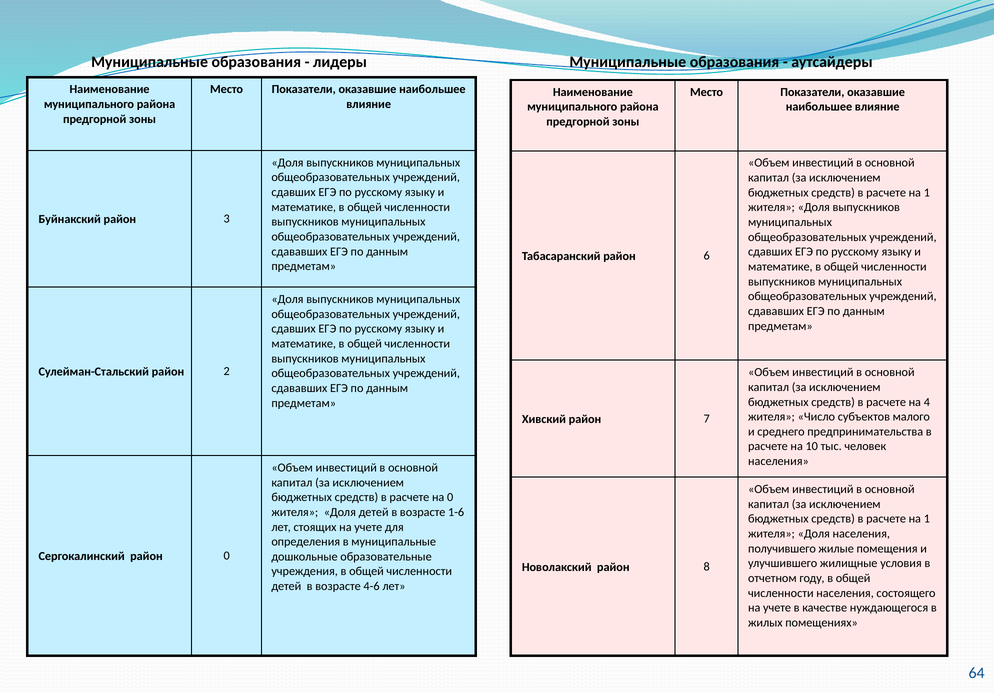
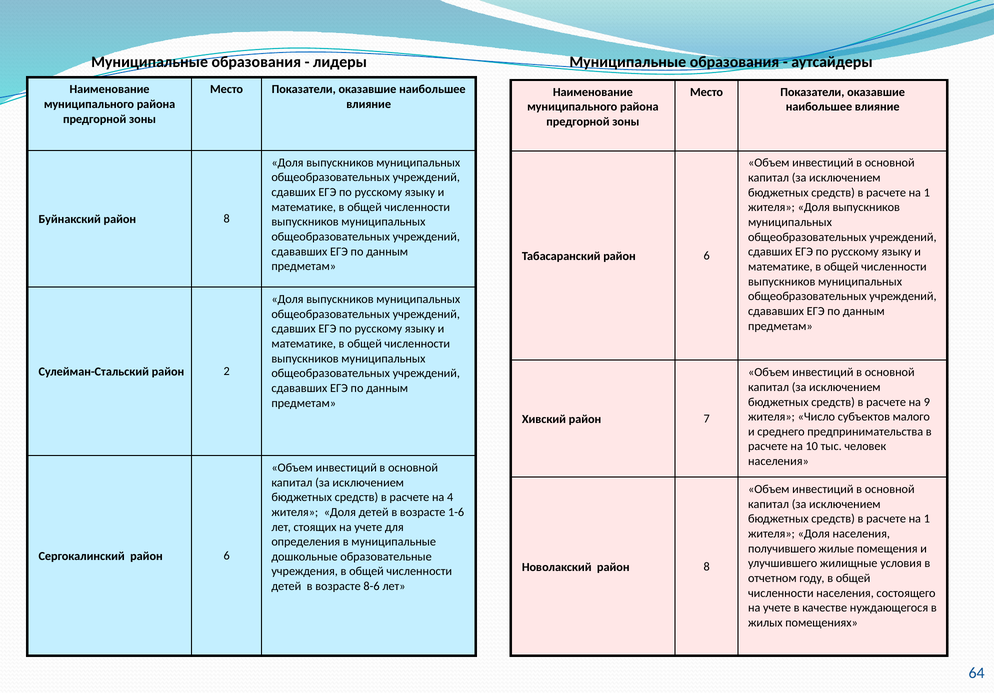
Буйнакский район 3: 3 -> 8 (227, 219)
4: 4 -> 9 (927, 402)
на 0: 0 -> 4 (450, 497)
Сергокалинский район 0: 0 -> 6 (227, 556)
4-6: 4-6 -> 8-6 (372, 586)
